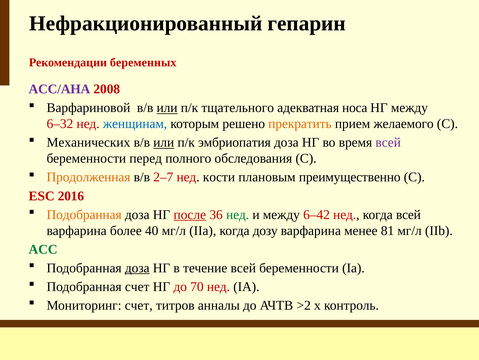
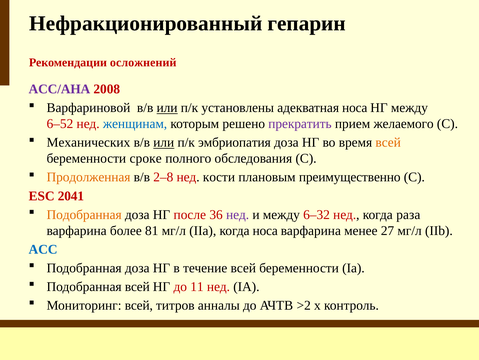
беременных: беременных -> осложнений (143, 62)
тщательного: тщательного -> установлены (238, 108)
6–32: 6–32 -> 6–52 (60, 124)
прекратить colour: orange -> purple (300, 124)
всей colour: purple -> orange (388, 142)
перед: перед -> сроке (146, 158)
2–7: 2–7 -> 2–8 (163, 177)
2016: 2016 -> 2041 (71, 196)
после underline: present -> none (190, 214)
нед colour: green -> purple (238, 214)
6–42: 6–42 -> 6–32 (317, 214)
когда всей: всей -> раза (408, 214)
40: 40 -> 81 (152, 230)
когда дозу: дозу -> носа (265, 230)
81: 81 -> 27 (387, 230)
ACC colour: green -> blue (43, 249)
доза underline: present -> none (137, 267)
Подобранная счет: счет -> всей (137, 286)
70: 70 -> 11 (197, 286)
Мониторинг счет: счет -> всей (139, 305)
